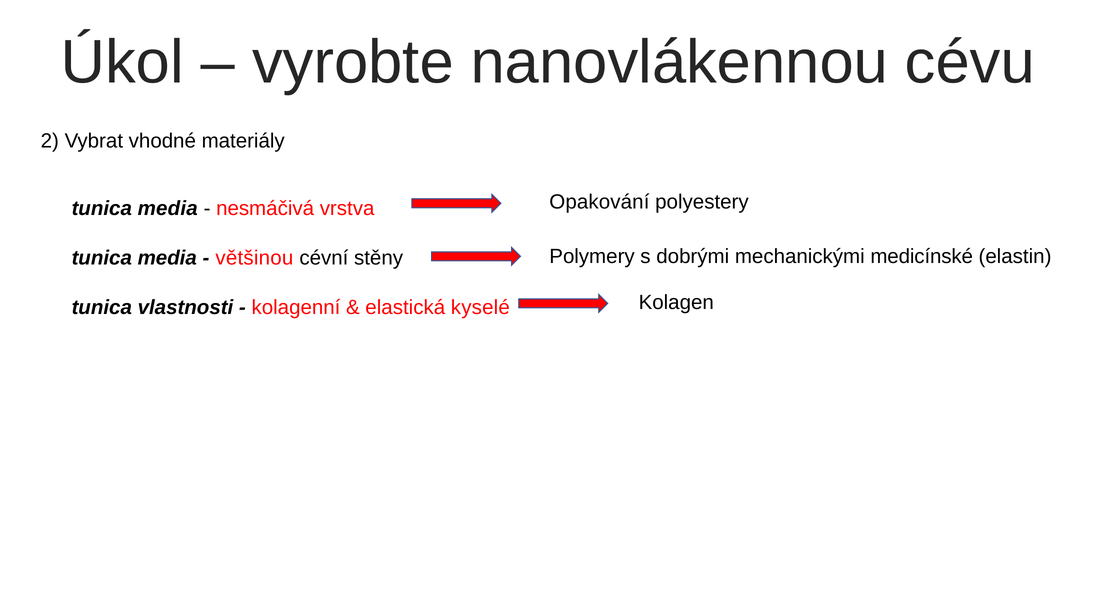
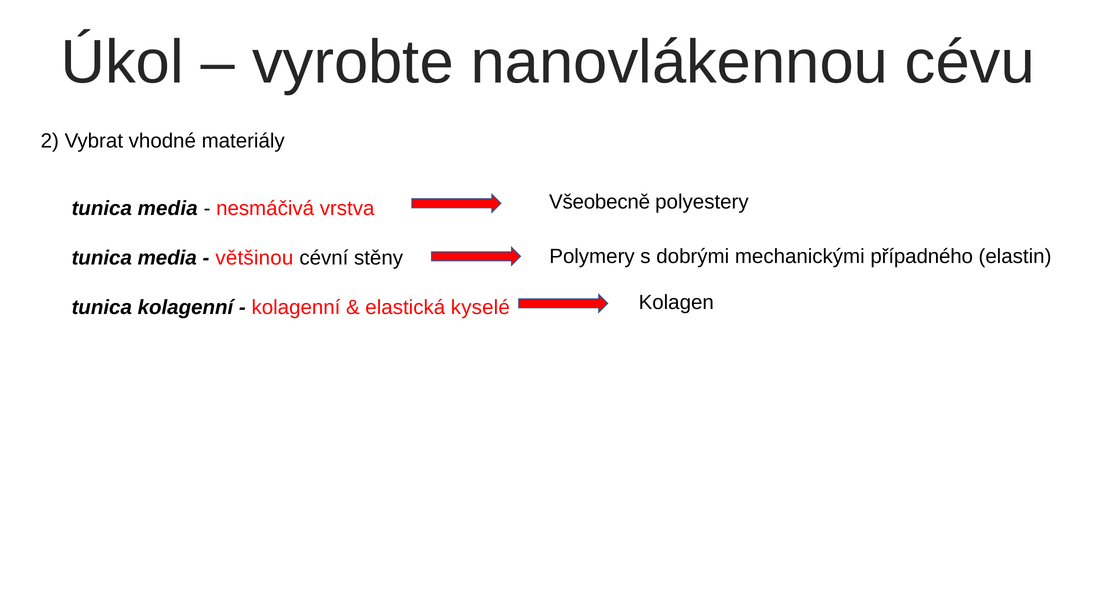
Opakování: Opakování -> Všeobecně (600, 202)
medicínské: medicínské -> případného (922, 256)
tunica vlastnosti: vlastnosti -> kolagenní (185, 307)
